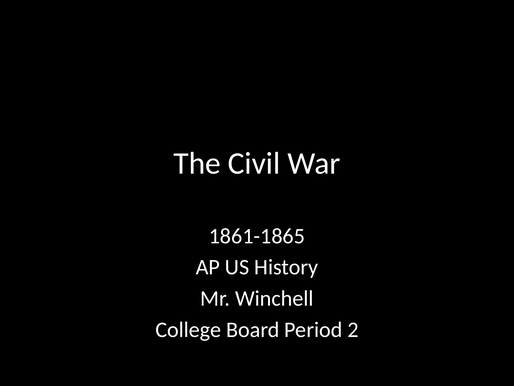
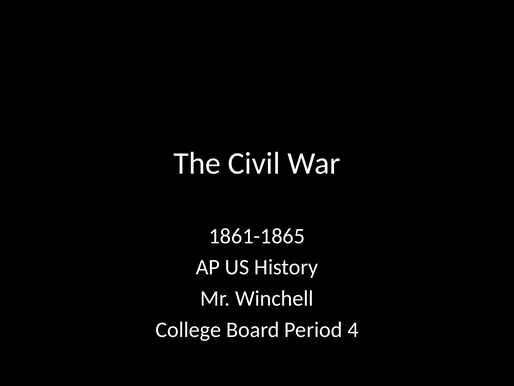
2: 2 -> 4 (353, 329)
